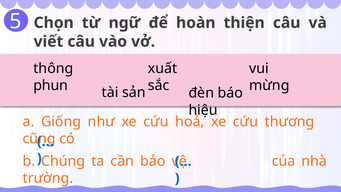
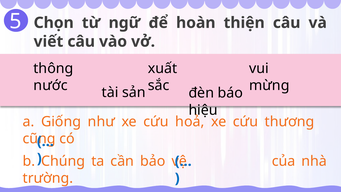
phun: phun -> nước (51, 85)
